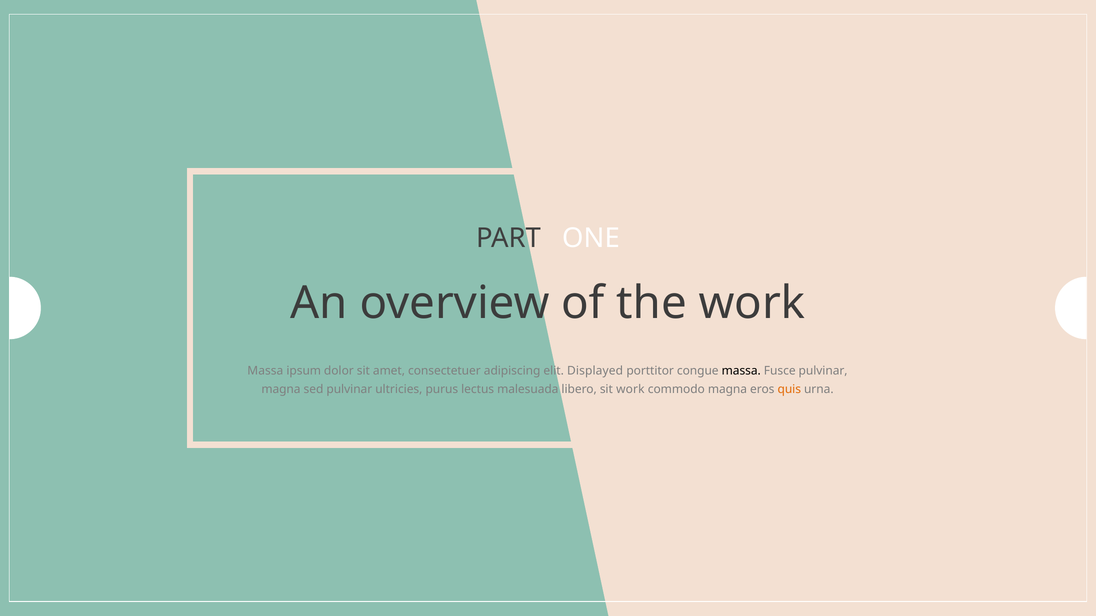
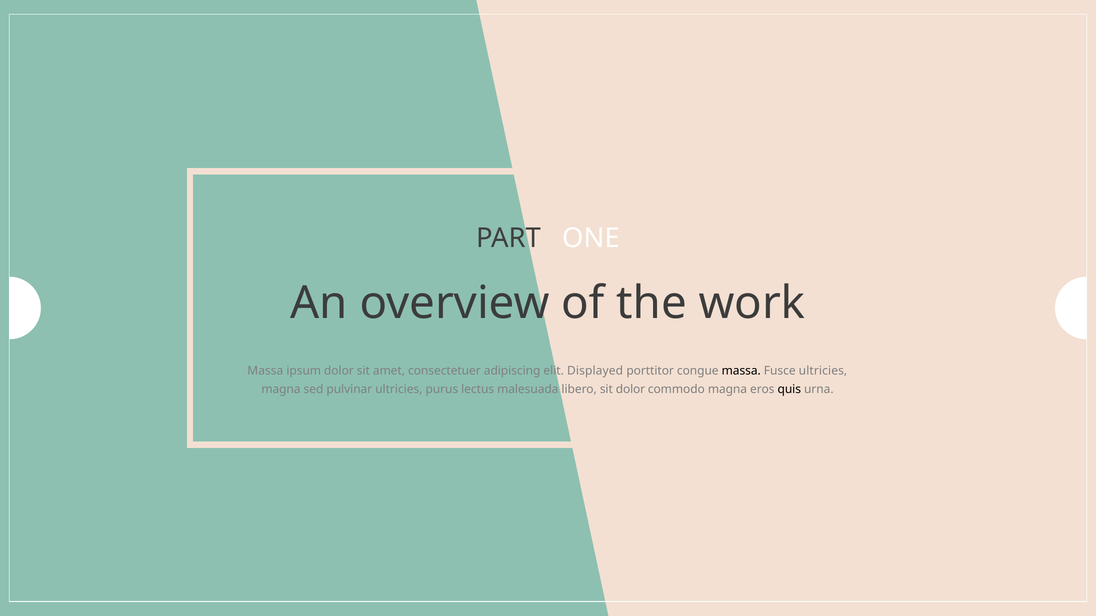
Fusce pulvinar: pulvinar -> ultricies (823, 371)
sit work: work -> dolor (630, 390)
quis colour: orange -> black (789, 390)
